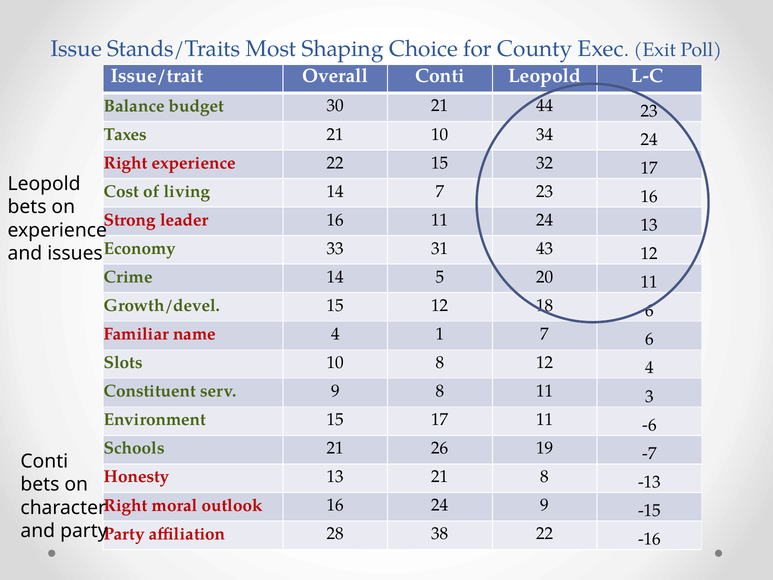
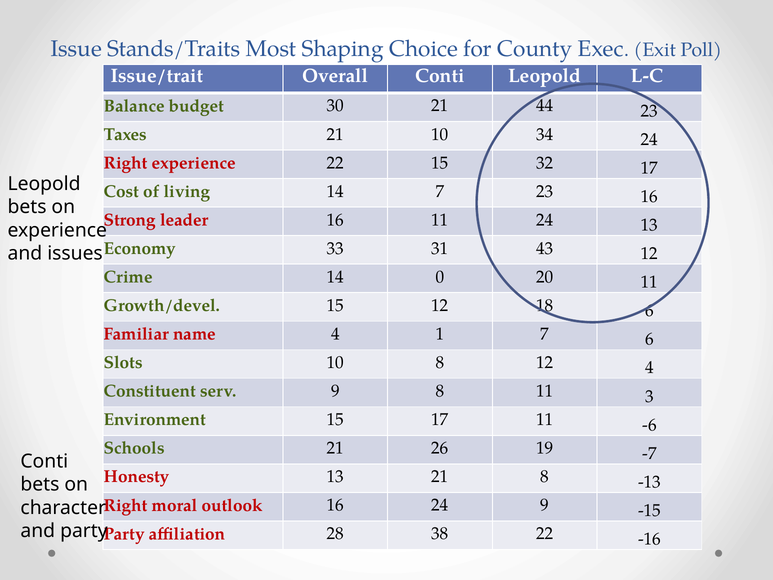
5: 5 -> 0 (440, 277)
